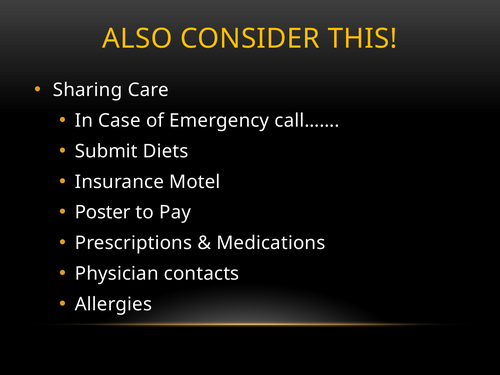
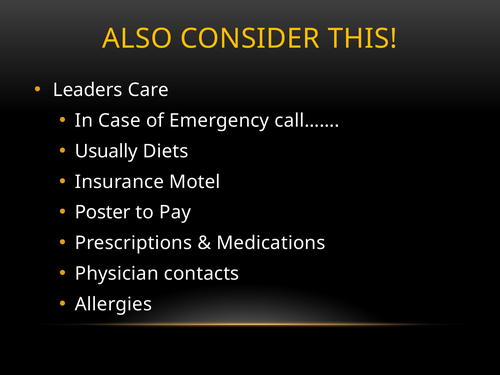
Sharing: Sharing -> Leaders (88, 90)
Submit: Submit -> Usually (106, 151)
